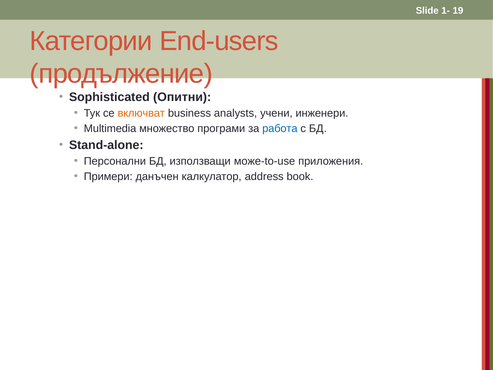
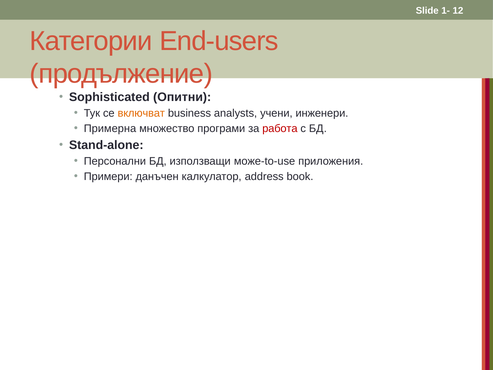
19: 19 -> 12 (458, 11)
Multimedia: Multimedia -> Примерна (110, 128)
работа colour: blue -> red (280, 128)
